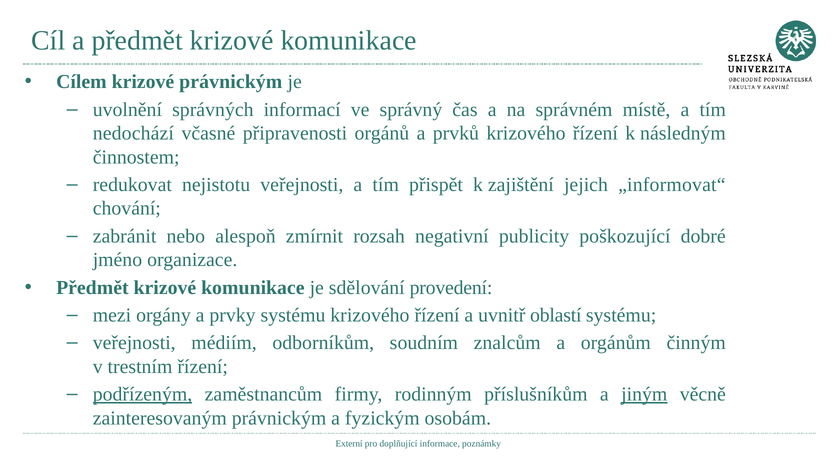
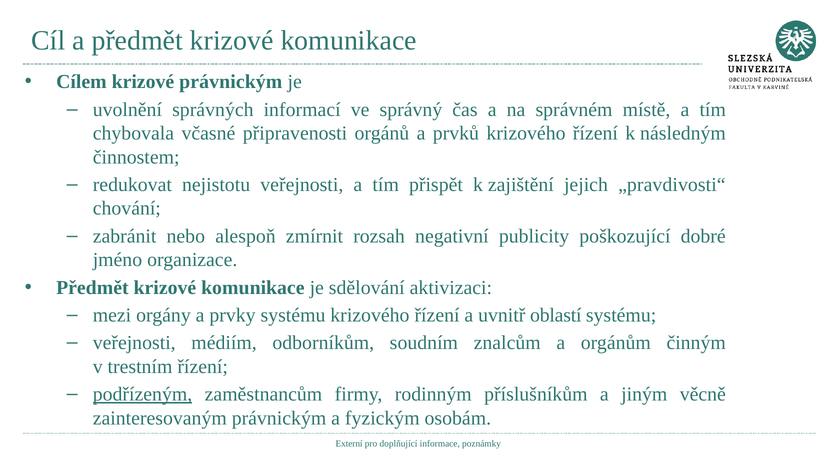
nedochází: nedochází -> chybovala (133, 133)
„informovat“: „informovat“ -> „pravdivosti“ (672, 185)
provedení: provedení -> aktivizaci (451, 287)
jiným underline: present -> none (644, 394)
